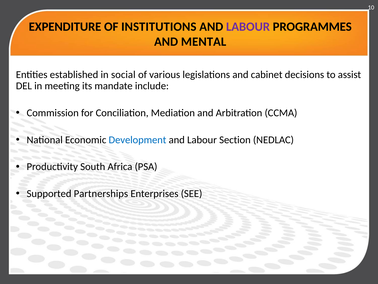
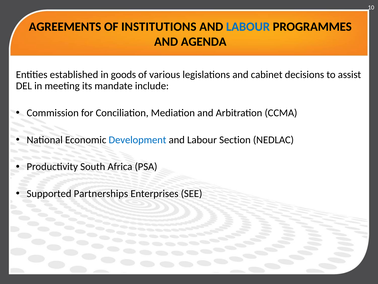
EXPENDITURE: EXPENDITURE -> AGREEMENTS (65, 27)
LABOUR colour: purple -> blue (248, 27)
MENTAL: MENTAL -> AGENDA (204, 42)
social: social -> goods (123, 74)
